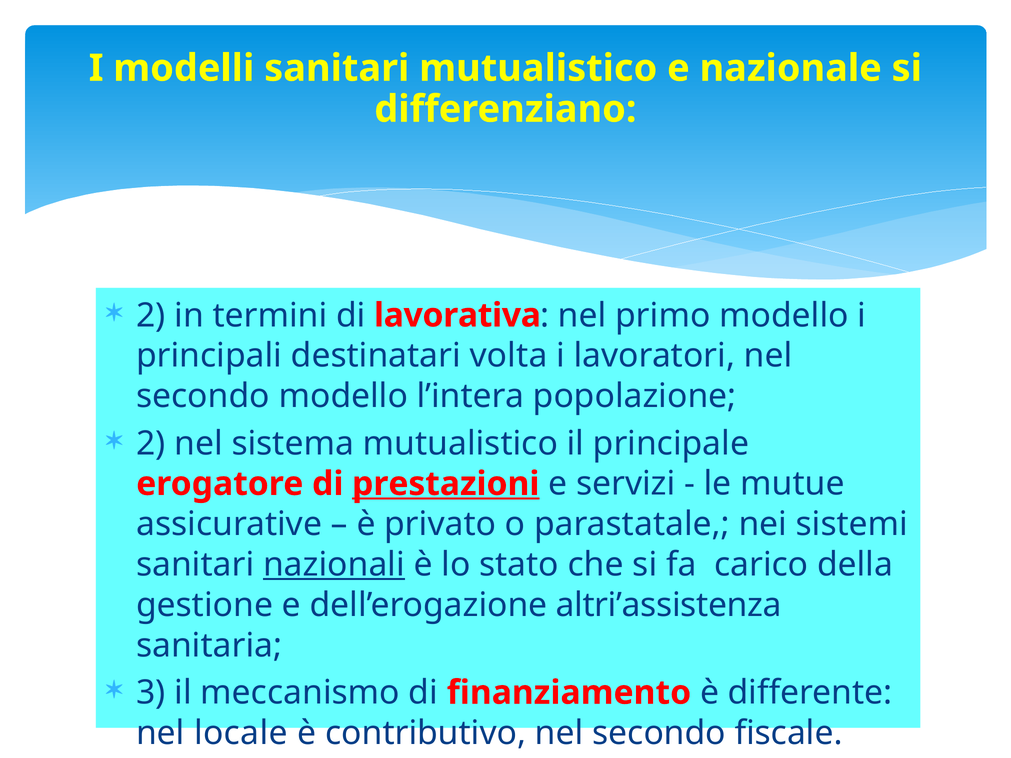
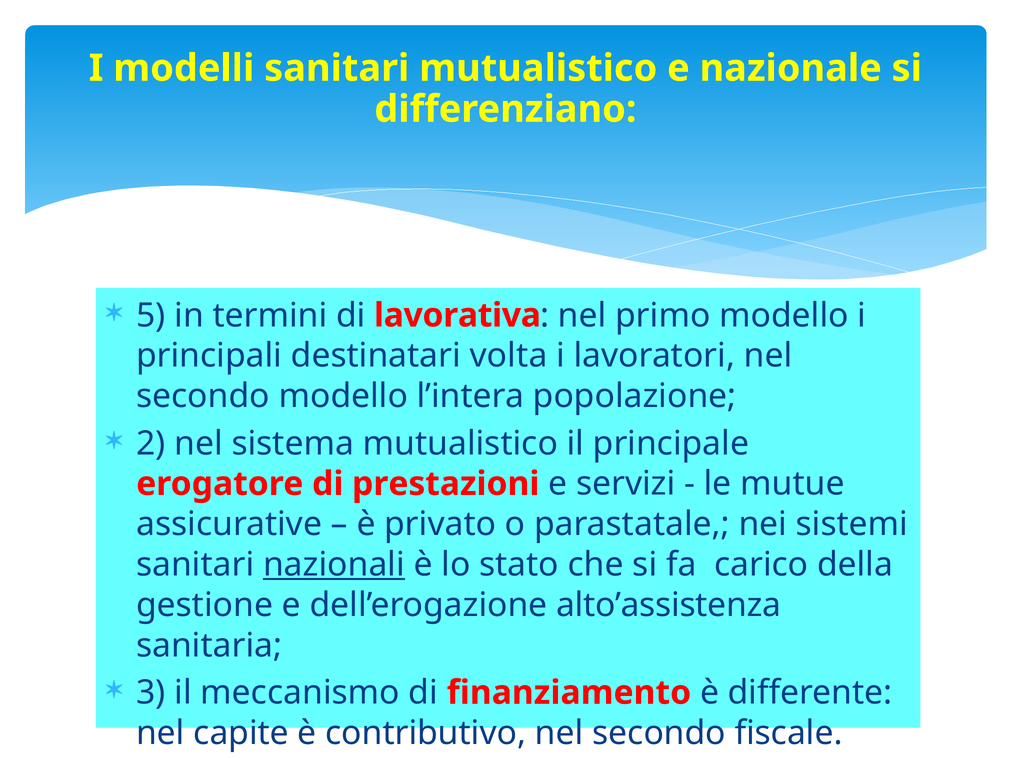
2: 2 -> 5 (151, 315)
prestazioni underline: present -> none (446, 484)
altri’assistenza: altri’assistenza -> alto’assistenza (669, 605)
locale: locale -> capite (241, 733)
